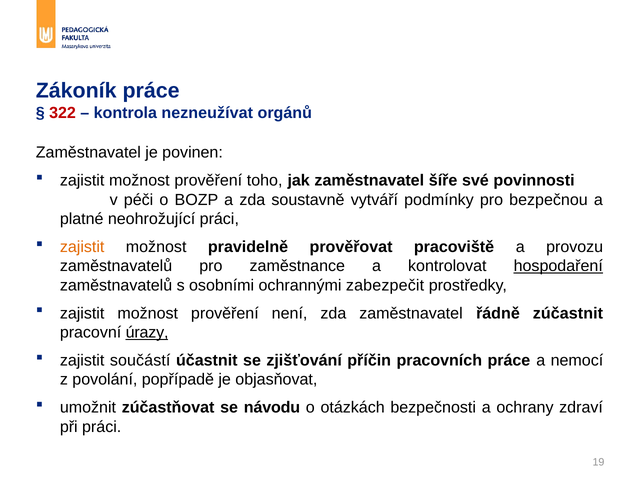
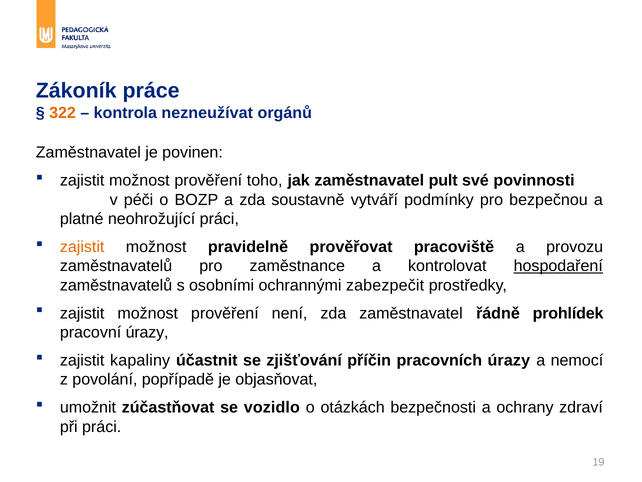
322 colour: red -> orange (63, 113)
šíře: šíře -> pult (443, 180)
zúčastnit: zúčastnit -> prohlídek (568, 313)
úrazy underline: present -> none (147, 332)
součástí: součástí -> kapaliny (140, 360)
pracovních práce: práce -> úrazy (509, 360)
návodu: návodu -> vozidlo (272, 407)
